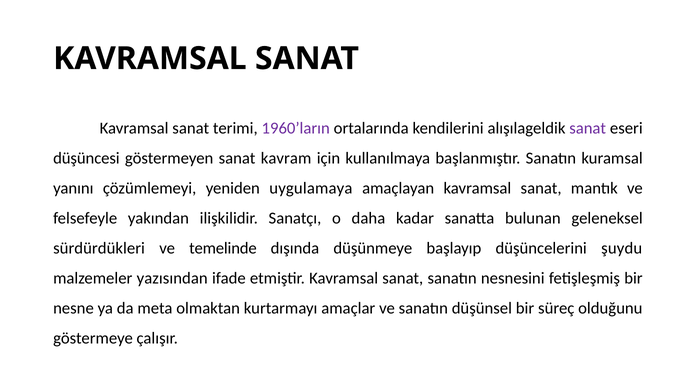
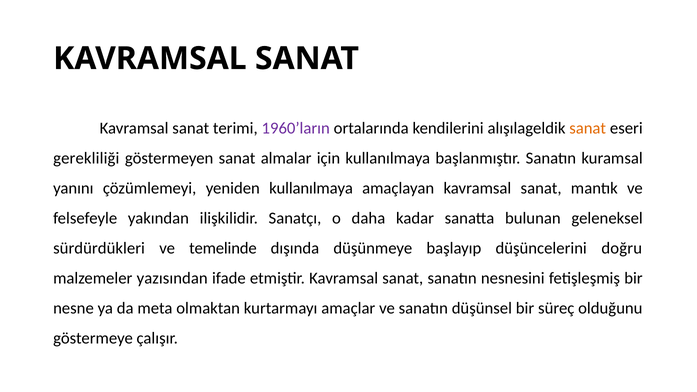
sanat colour: purple -> orange (588, 128)
düşüncesi: düşüncesi -> gerekliliği (86, 158)
kavram: kavram -> almalar (286, 158)
yeniden uygulamaya: uygulamaya -> kullanılmaya (311, 188)
şuydu: şuydu -> doğru (622, 248)
